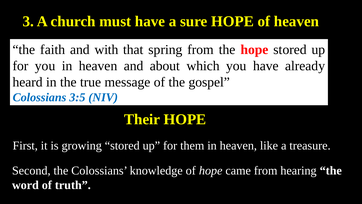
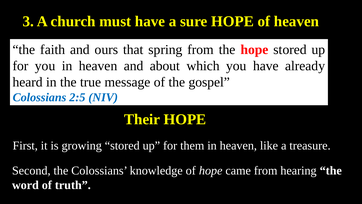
with: with -> ours (106, 49)
3:5: 3:5 -> 2:5 (77, 97)
